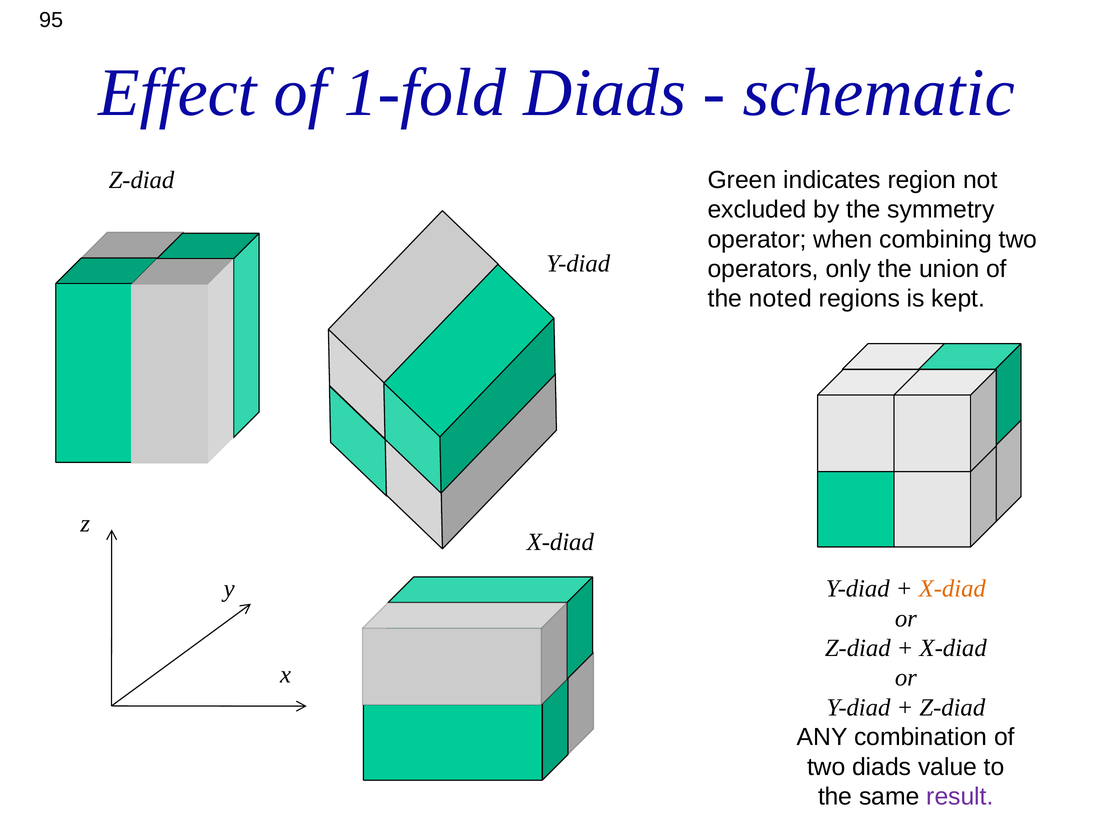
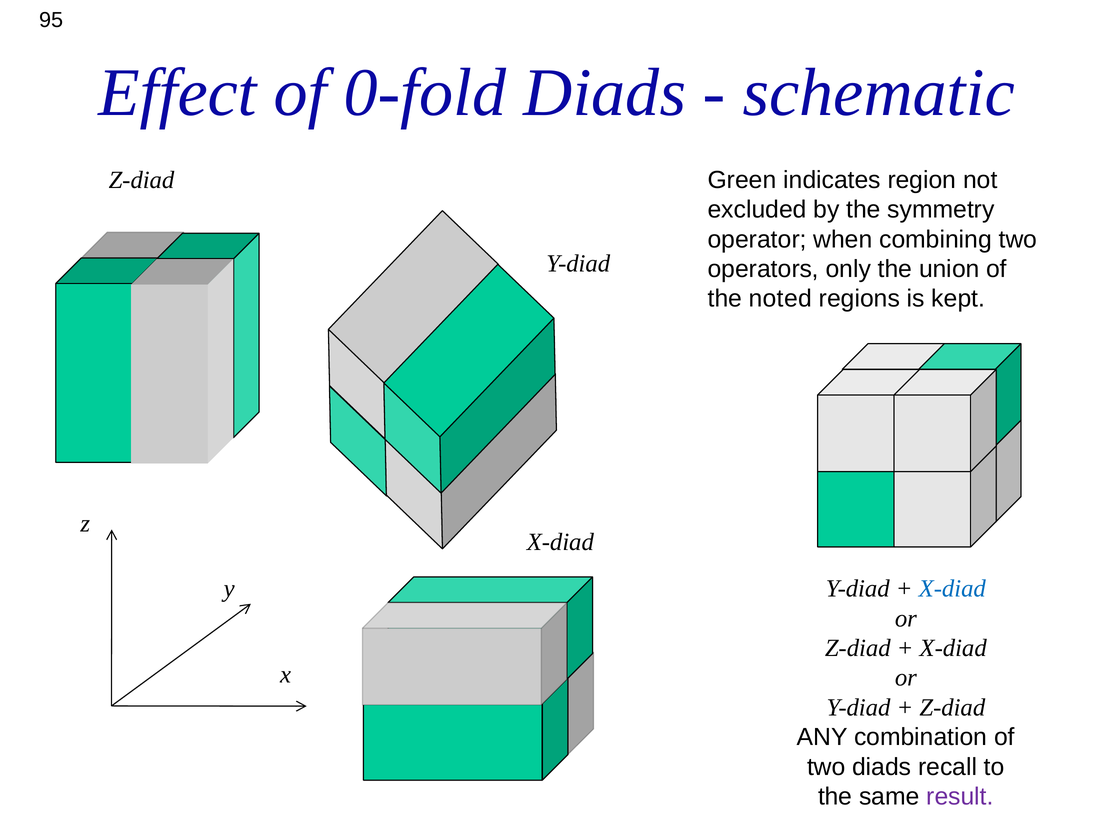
1-fold: 1-fold -> 0-fold (425, 93)
X-diad colour: orange -> blue (952, 589)
value: value -> recall (948, 767)
